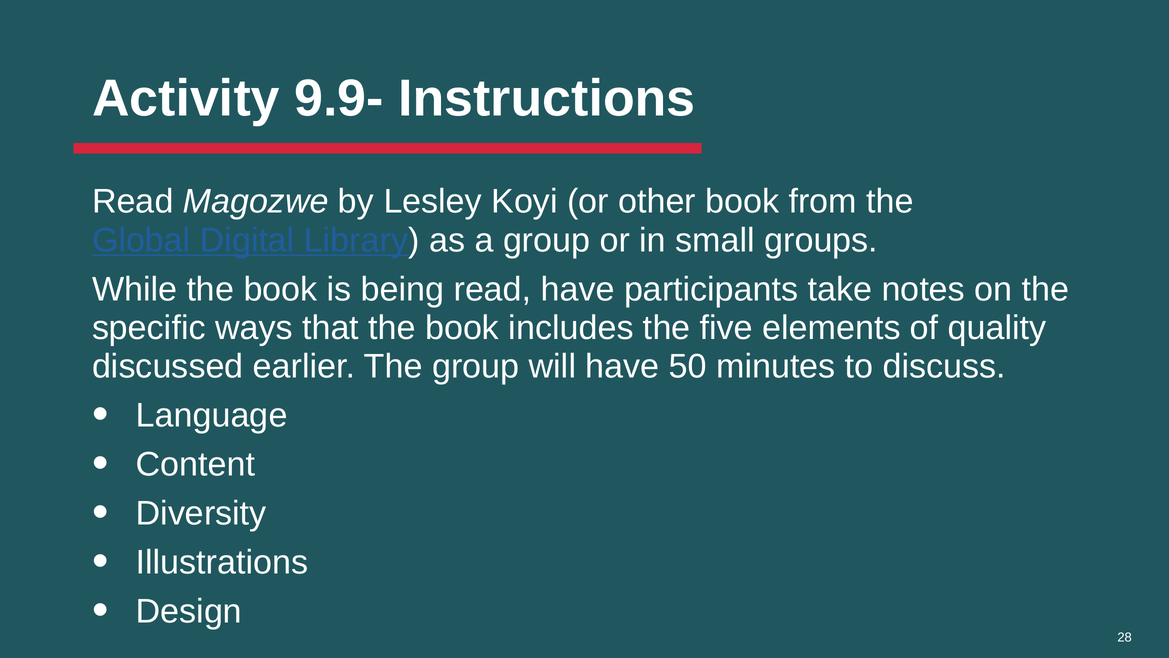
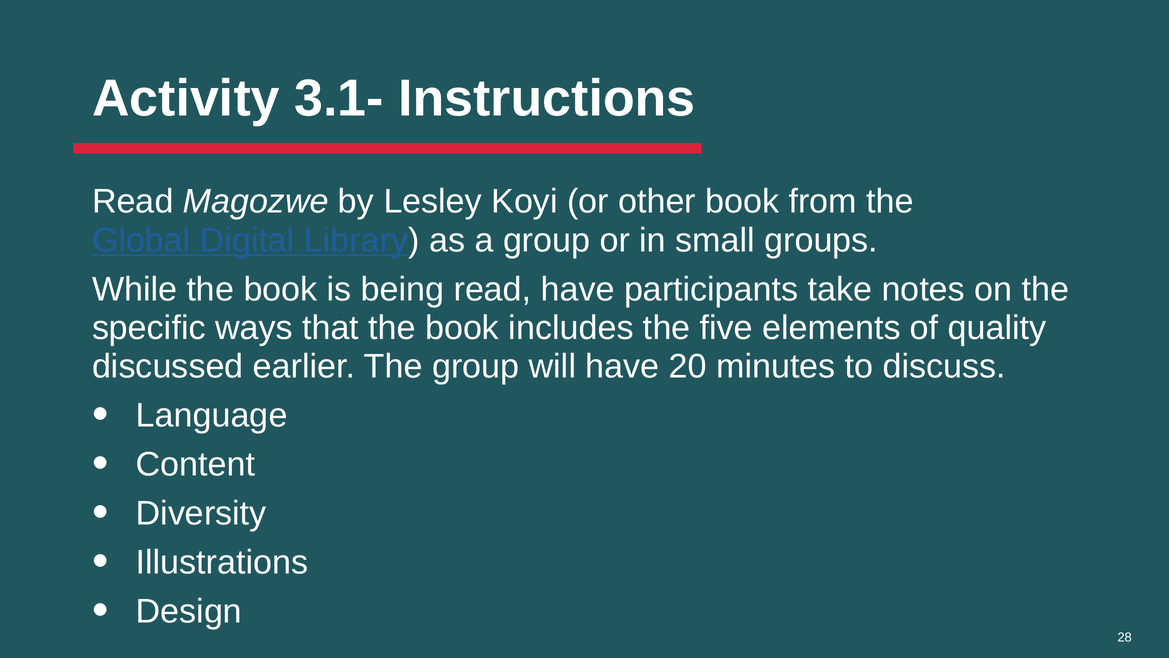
9.9-: 9.9- -> 3.1- (339, 98)
50: 50 -> 20 (688, 366)
